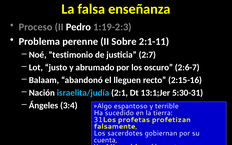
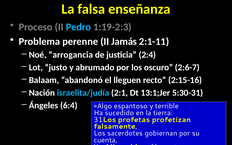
Pedro colour: white -> light blue (78, 27)
Sobre: Sobre -> Jamás (124, 42)
testimonio: testimonio -> arrogancia (71, 55)
2:7: 2:7 -> 2:4 (147, 55)
3:4: 3:4 -> 6:4 (69, 105)
